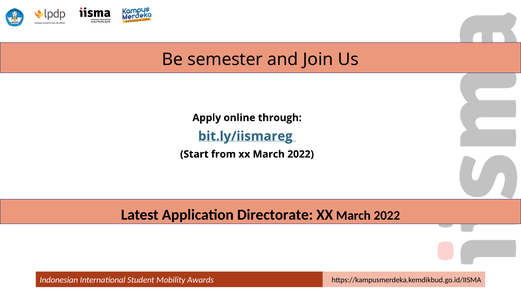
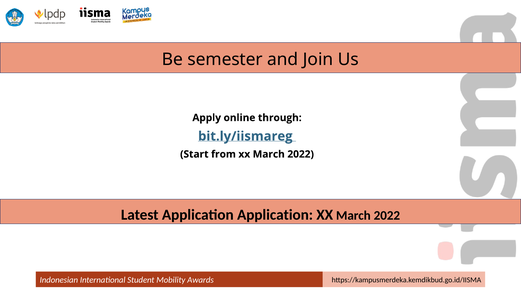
Application Directorate: Directorate -> Application (275, 215)
